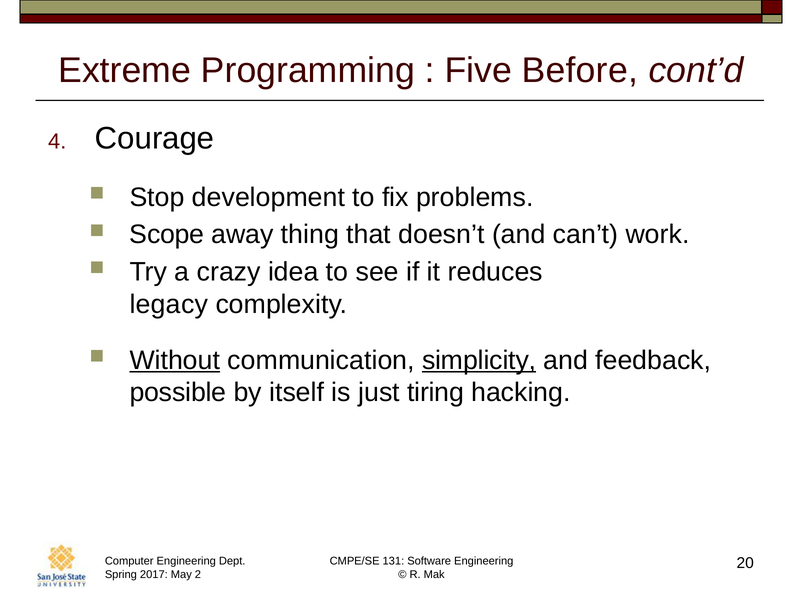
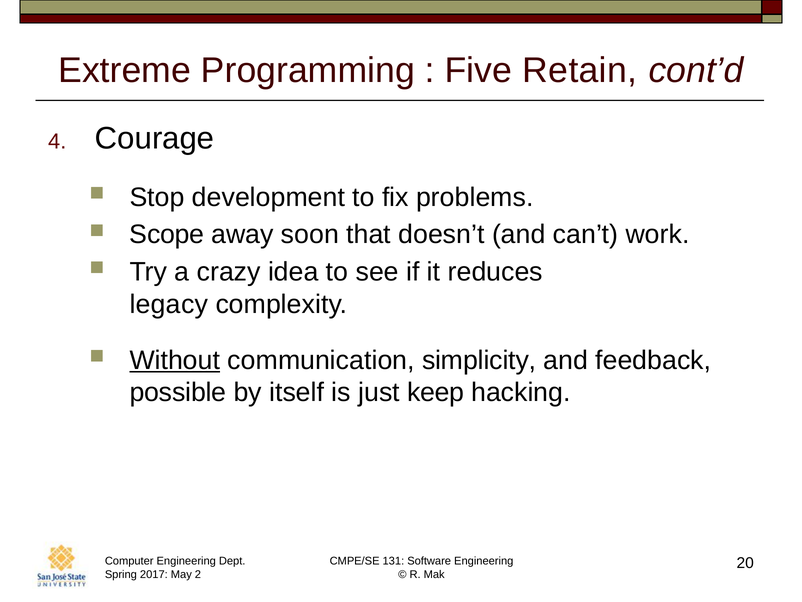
Before: Before -> Retain (580, 71)
thing: thing -> soon (310, 234)
simplicity underline: present -> none (479, 360)
tiring: tiring -> keep (436, 392)
